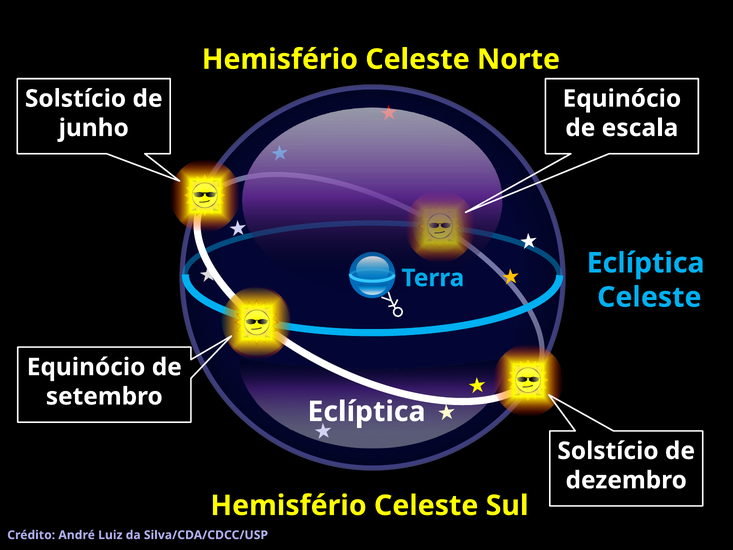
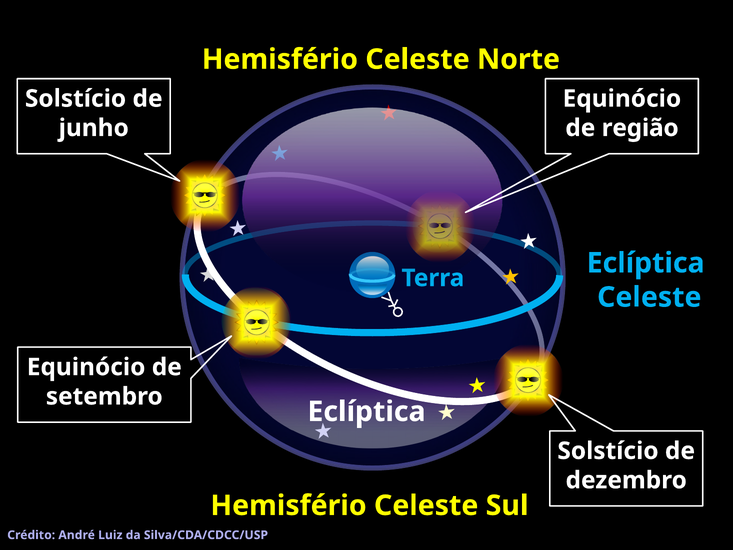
escala: escala -> região (640, 128)
